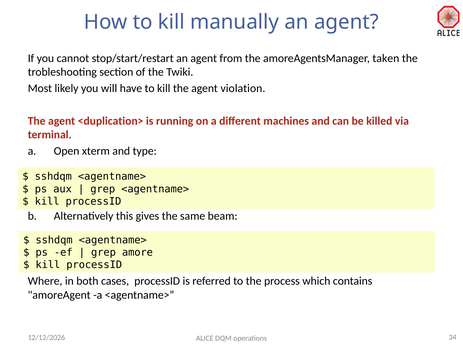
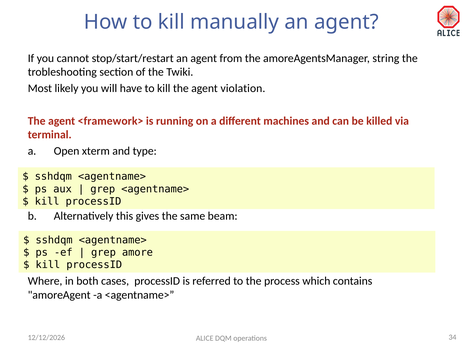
taken: taken -> string (386, 58)
<duplication>: <duplication> -> <framework> (111, 121)
